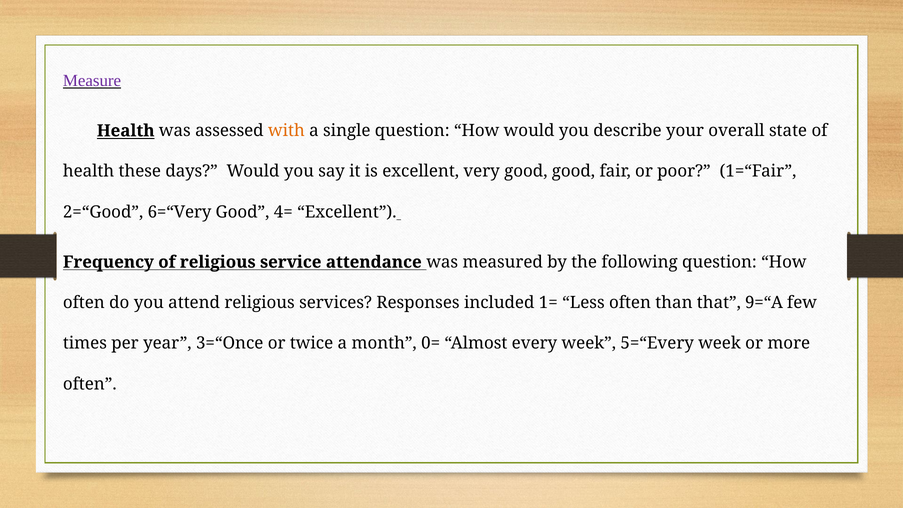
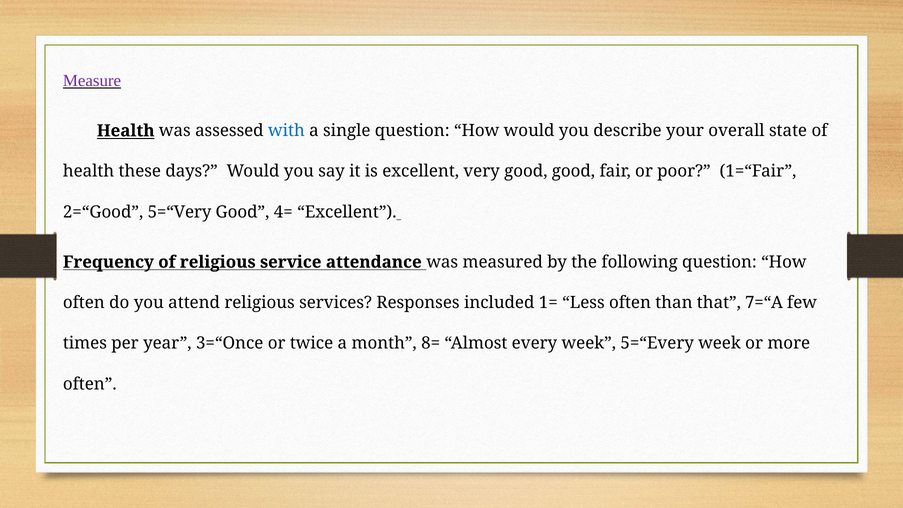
with colour: orange -> blue (286, 131)
6=“Very: 6=“Very -> 5=“Very (180, 212)
9=“A: 9=“A -> 7=“A (764, 303)
0=: 0= -> 8= (431, 343)
